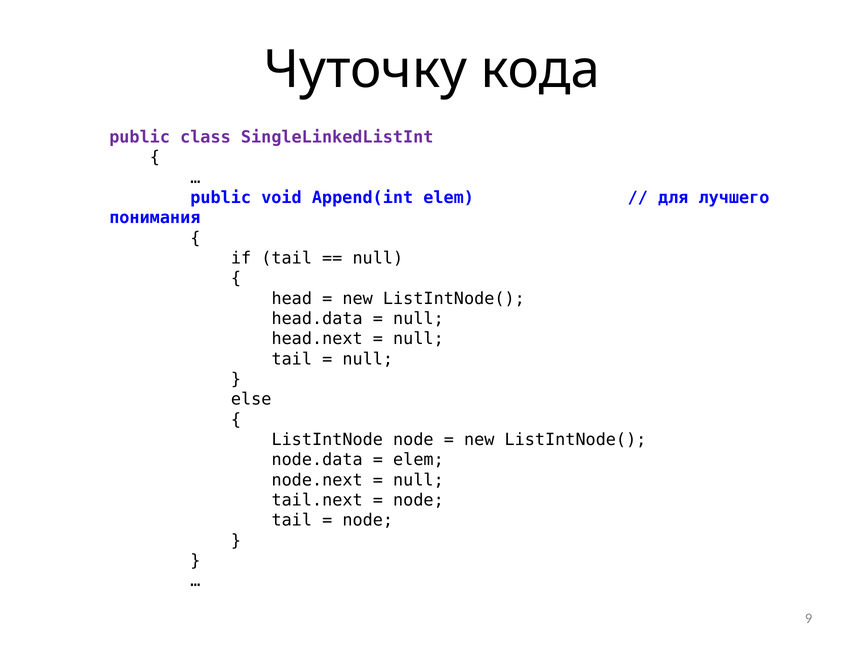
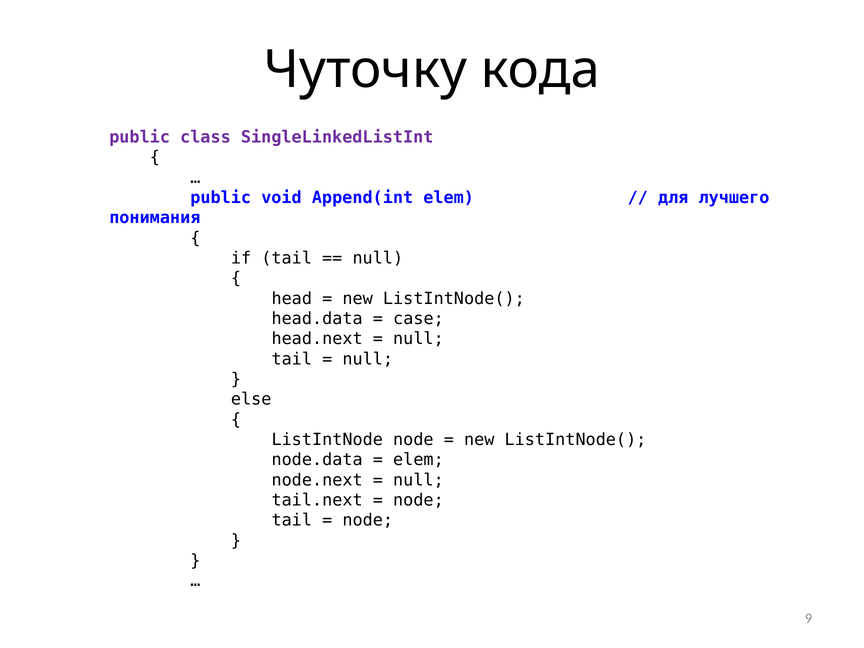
null: null -> case (418, 319)
